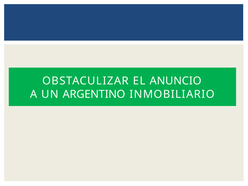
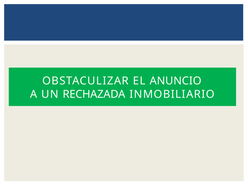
ARGENTINO: ARGENTINO -> RECHAZADA (94, 94)
